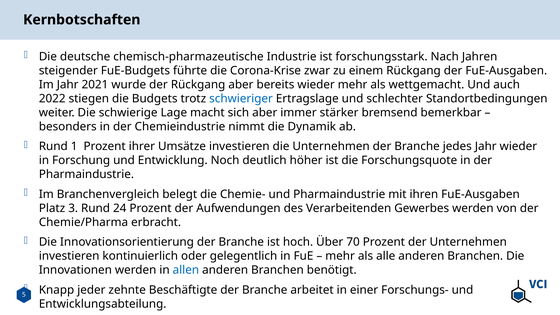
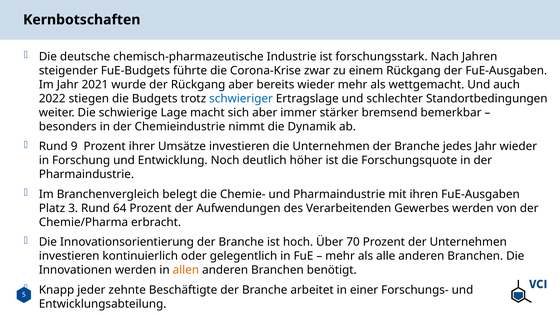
1: 1 -> 9 (74, 146)
24: 24 -> 64 (120, 208)
allen colour: blue -> orange (186, 270)
